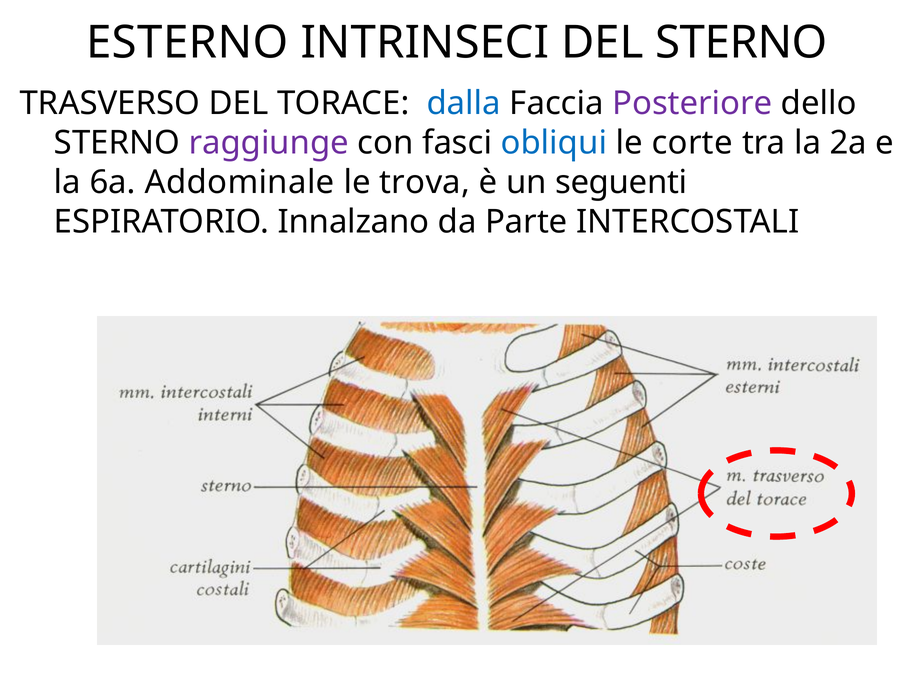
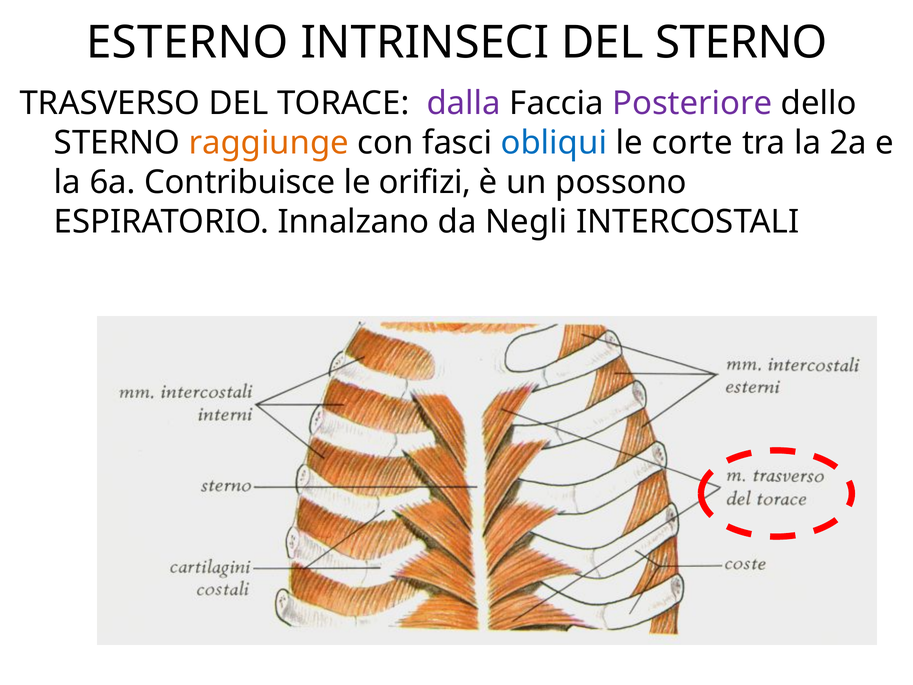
dalla colour: blue -> purple (464, 103)
raggiunge colour: purple -> orange (269, 143)
Addominale: Addominale -> Contribuisce (240, 182)
trova: trova -> orifizi (425, 182)
seguenti: seguenti -> possono (621, 182)
Parte: Parte -> Negli (526, 222)
